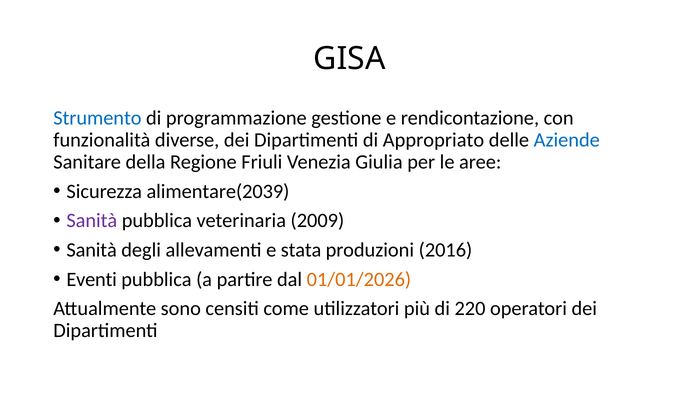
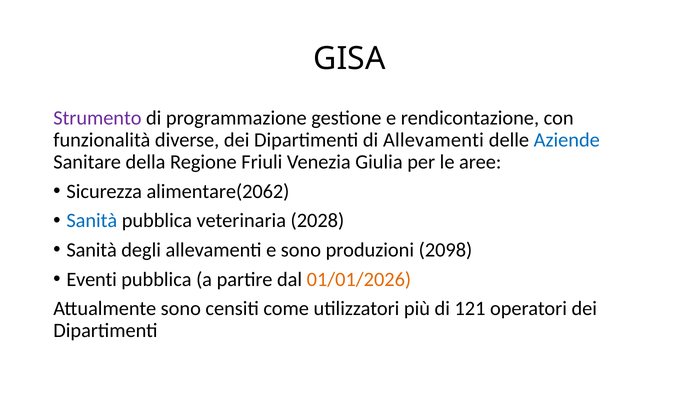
Strumento colour: blue -> purple (97, 118)
di Appropriato: Appropriato -> Allevamenti (433, 140)
alimentare(2039: alimentare(2039 -> alimentare(2062 (218, 192)
Sanità colour: purple -> blue (92, 221)
2009: 2009 -> 2028 (317, 221)
e stata: stata -> sono (301, 250)
2016: 2016 -> 2098 (446, 250)
220: 220 -> 121 (470, 309)
